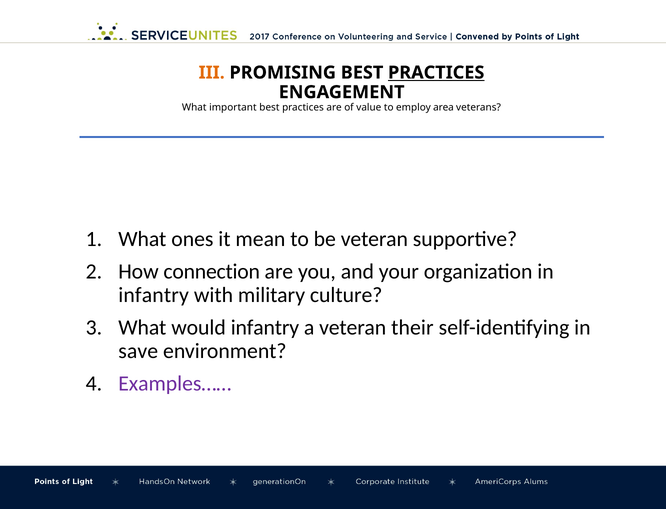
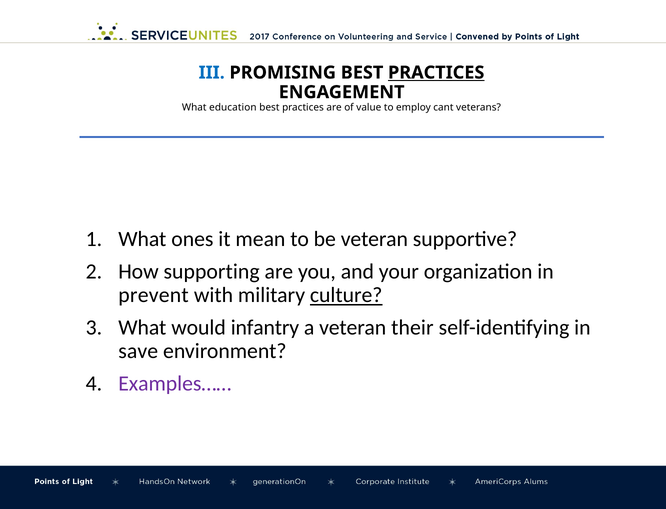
III colour: orange -> blue (212, 73)
important: important -> education (233, 107)
area: area -> cant (443, 107)
connection: connection -> supporting (212, 272)
infantry: infantry -> prevent (154, 295)
culture underline: none -> present (346, 295)
